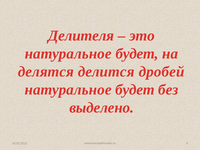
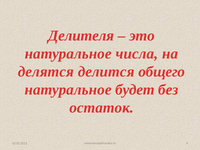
будет: будет -> числа (137, 54)
дробей: дробей -> общего (162, 72)
выделено: выделено -> остаток (101, 108)
